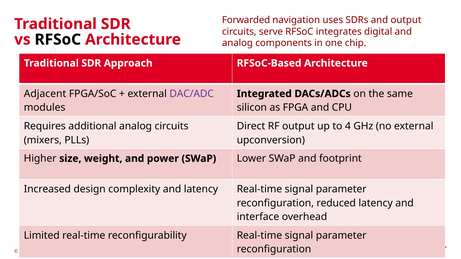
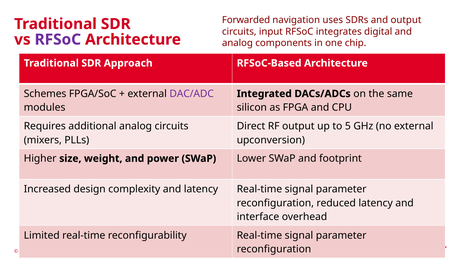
serve: serve -> input (271, 32)
RFSoC colour: black -> purple (58, 40)
Adjacent: Adjacent -> Schemes (45, 94)
4: 4 -> 5 (348, 126)
